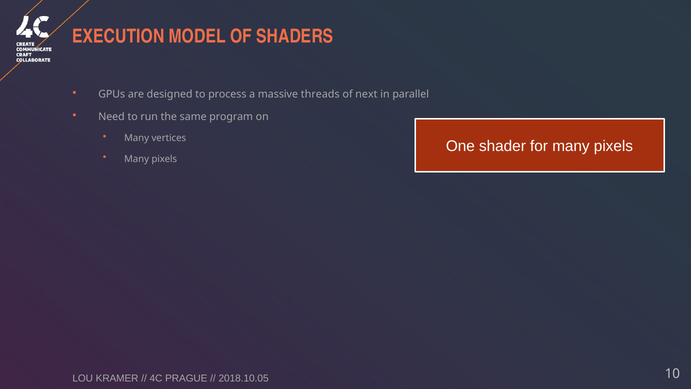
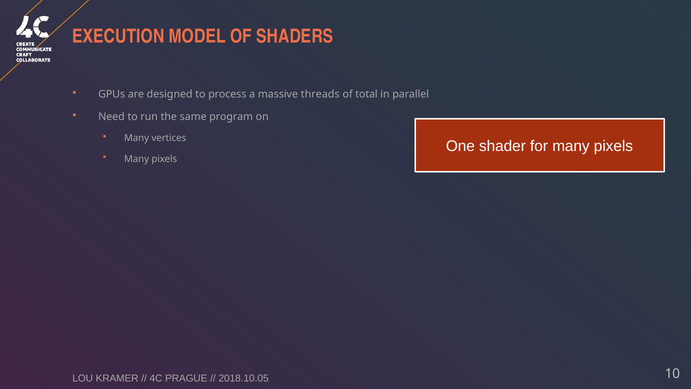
next: next -> total (367, 94)
